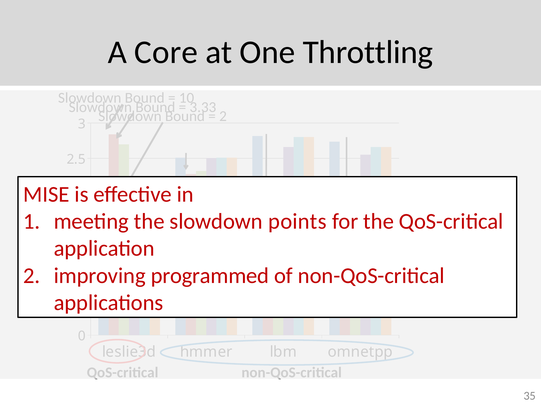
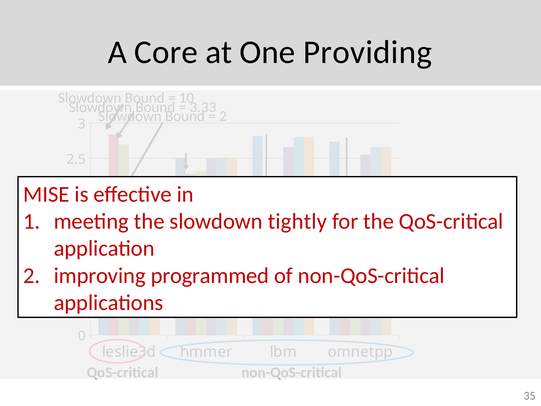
Throttling: Throttling -> Providing (368, 52)
points: points -> tightly (297, 221)
